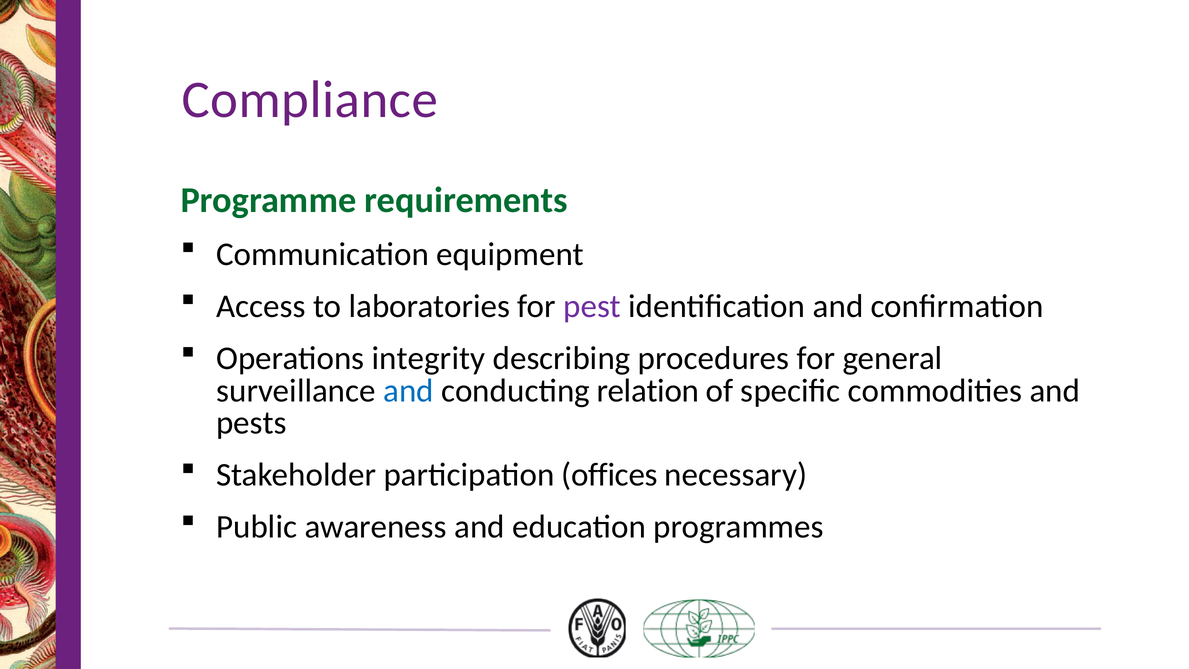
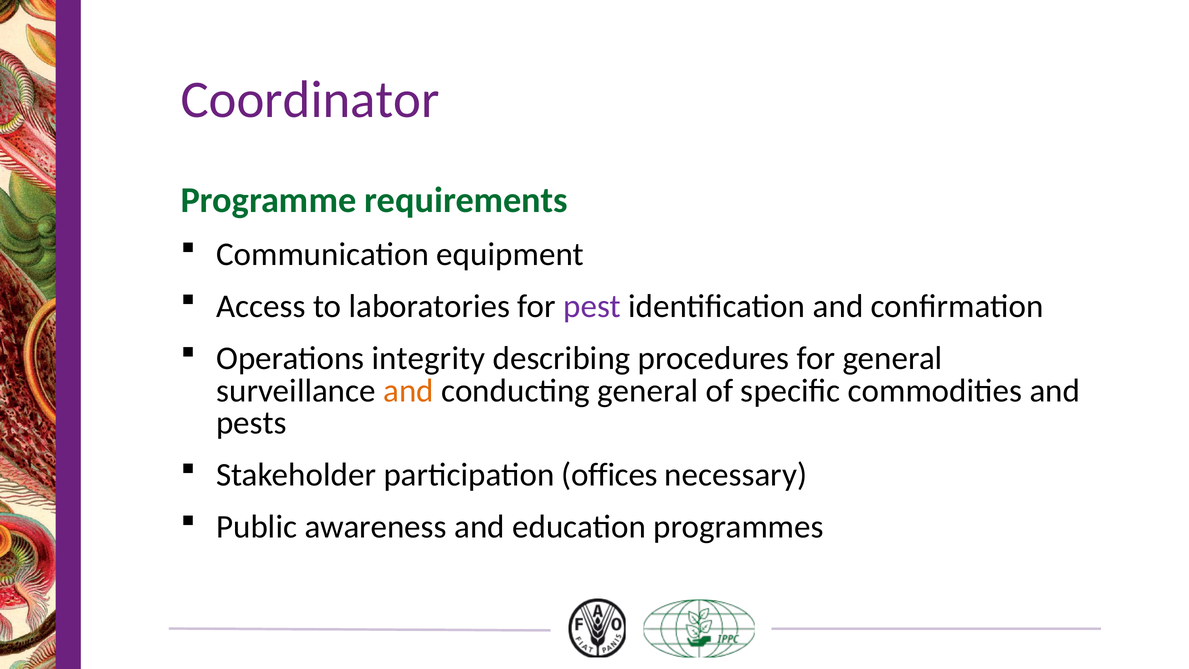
Compliance: Compliance -> Coordinator (310, 100)
and colour: blue -> orange (408, 390)
conducting relation: relation -> general (648, 390)
